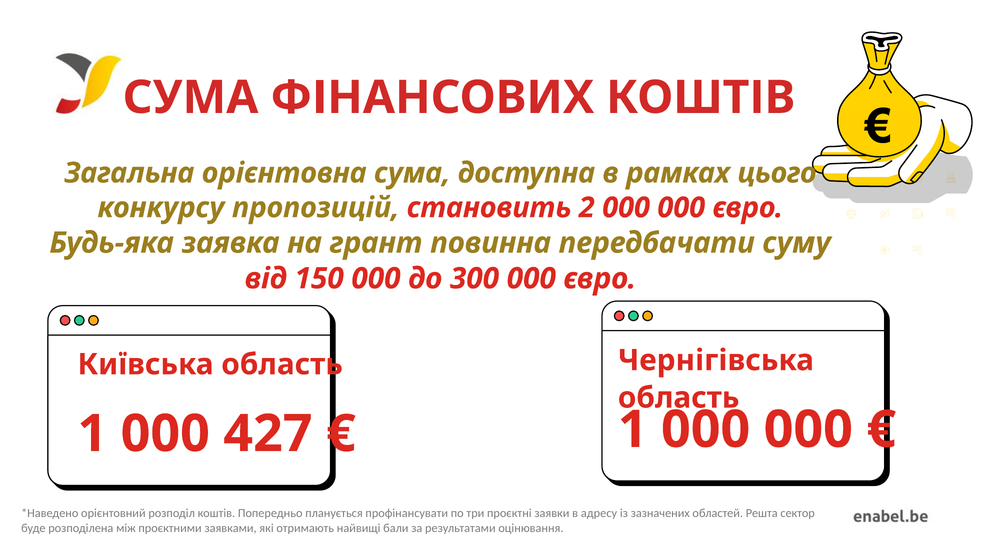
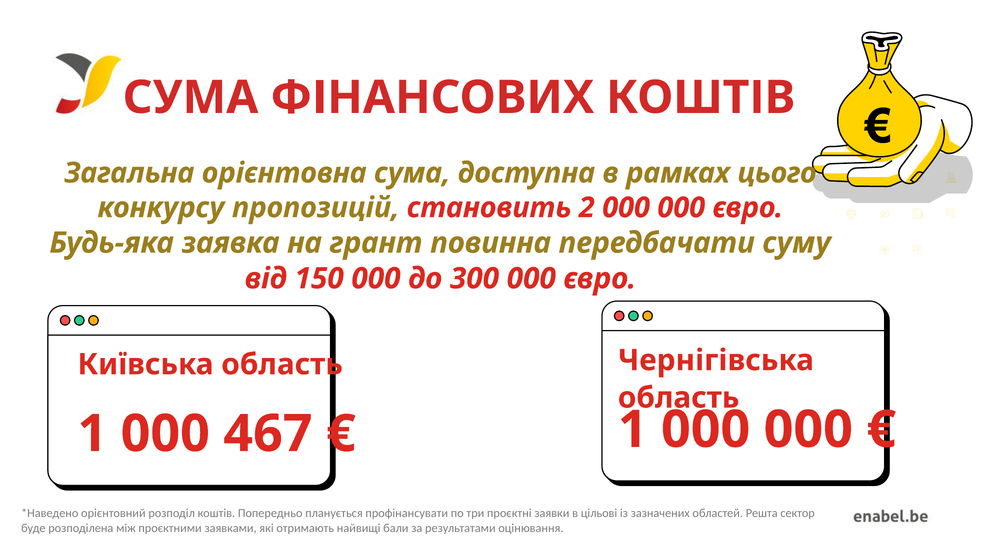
427: 427 -> 467 (268, 434)
адресу: адресу -> цільові (599, 514)
